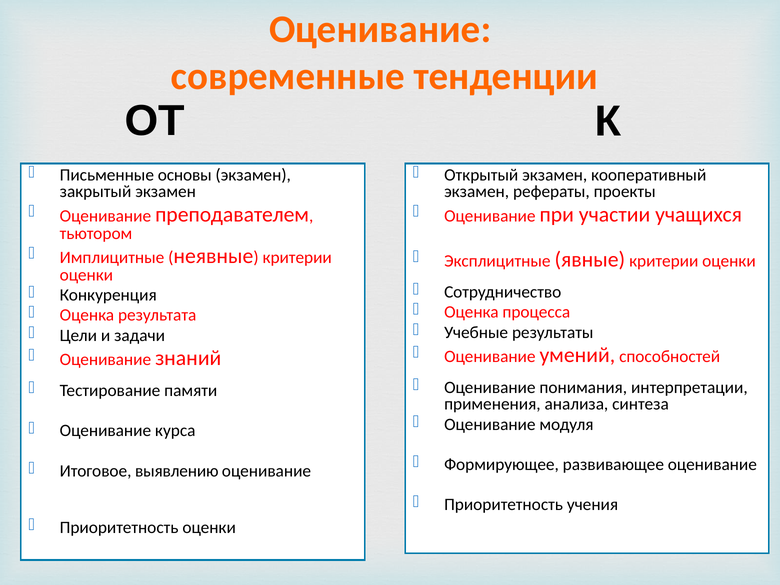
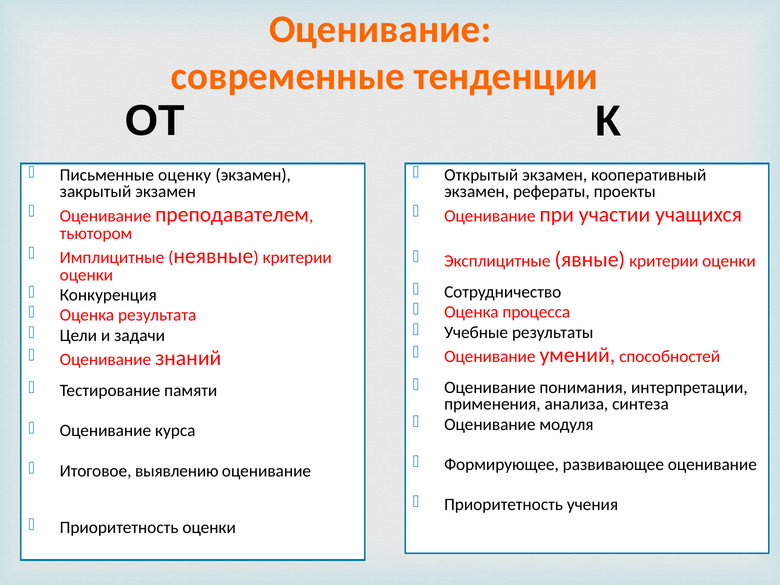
основы: основы -> оценку (185, 175)
